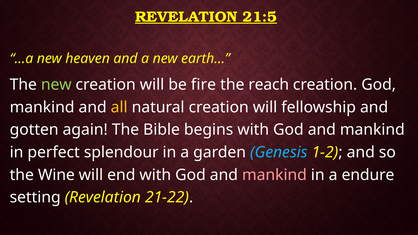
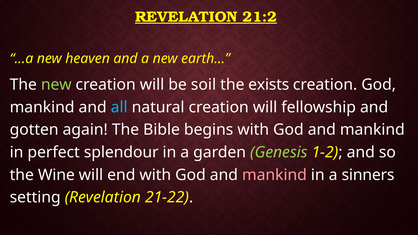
21:5: 21:5 -> 21:2 (260, 17)
fire: fire -> soil (204, 85)
reach: reach -> exists (269, 85)
all colour: yellow -> light blue (119, 107)
Genesis colour: light blue -> light green (279, 152)
endure: endure -> sinners (368, 175)
